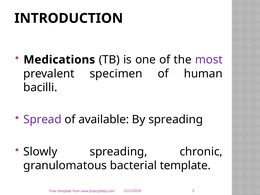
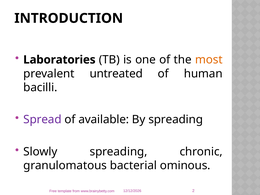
Medications: Medications -> Laboratories (59, 60)
most colour: purple -> orange (209, 60)
specimen: specimen -> untreated (116, 74)
bacterial template: template -> ominous (185, 166)
